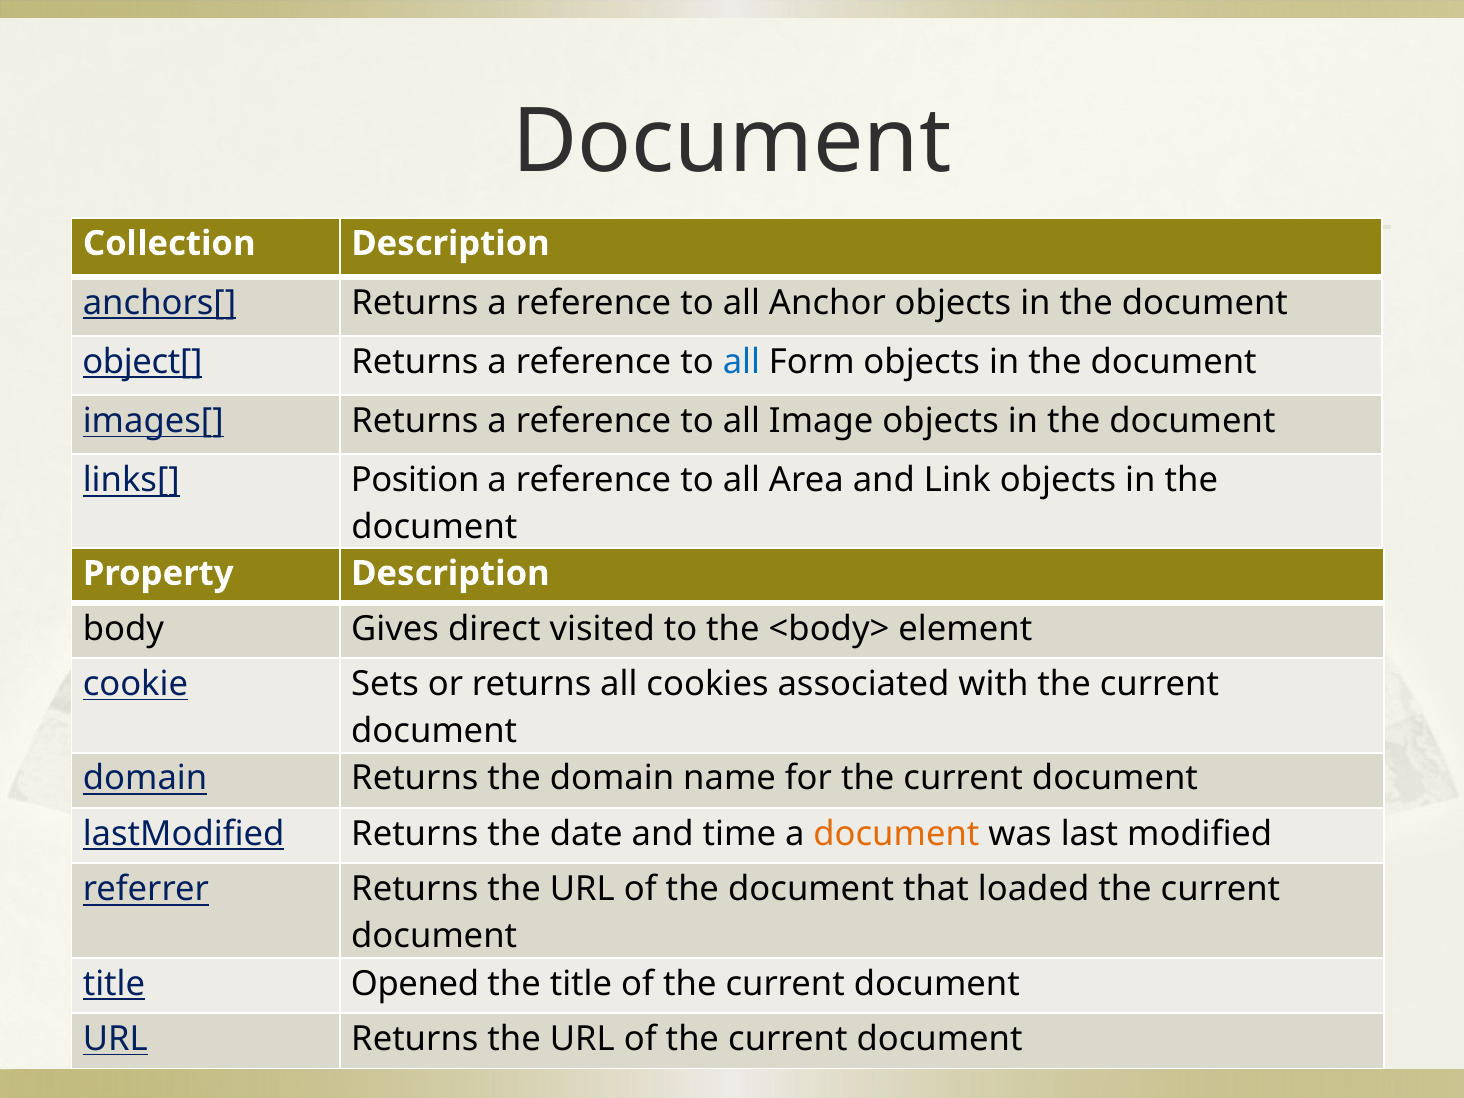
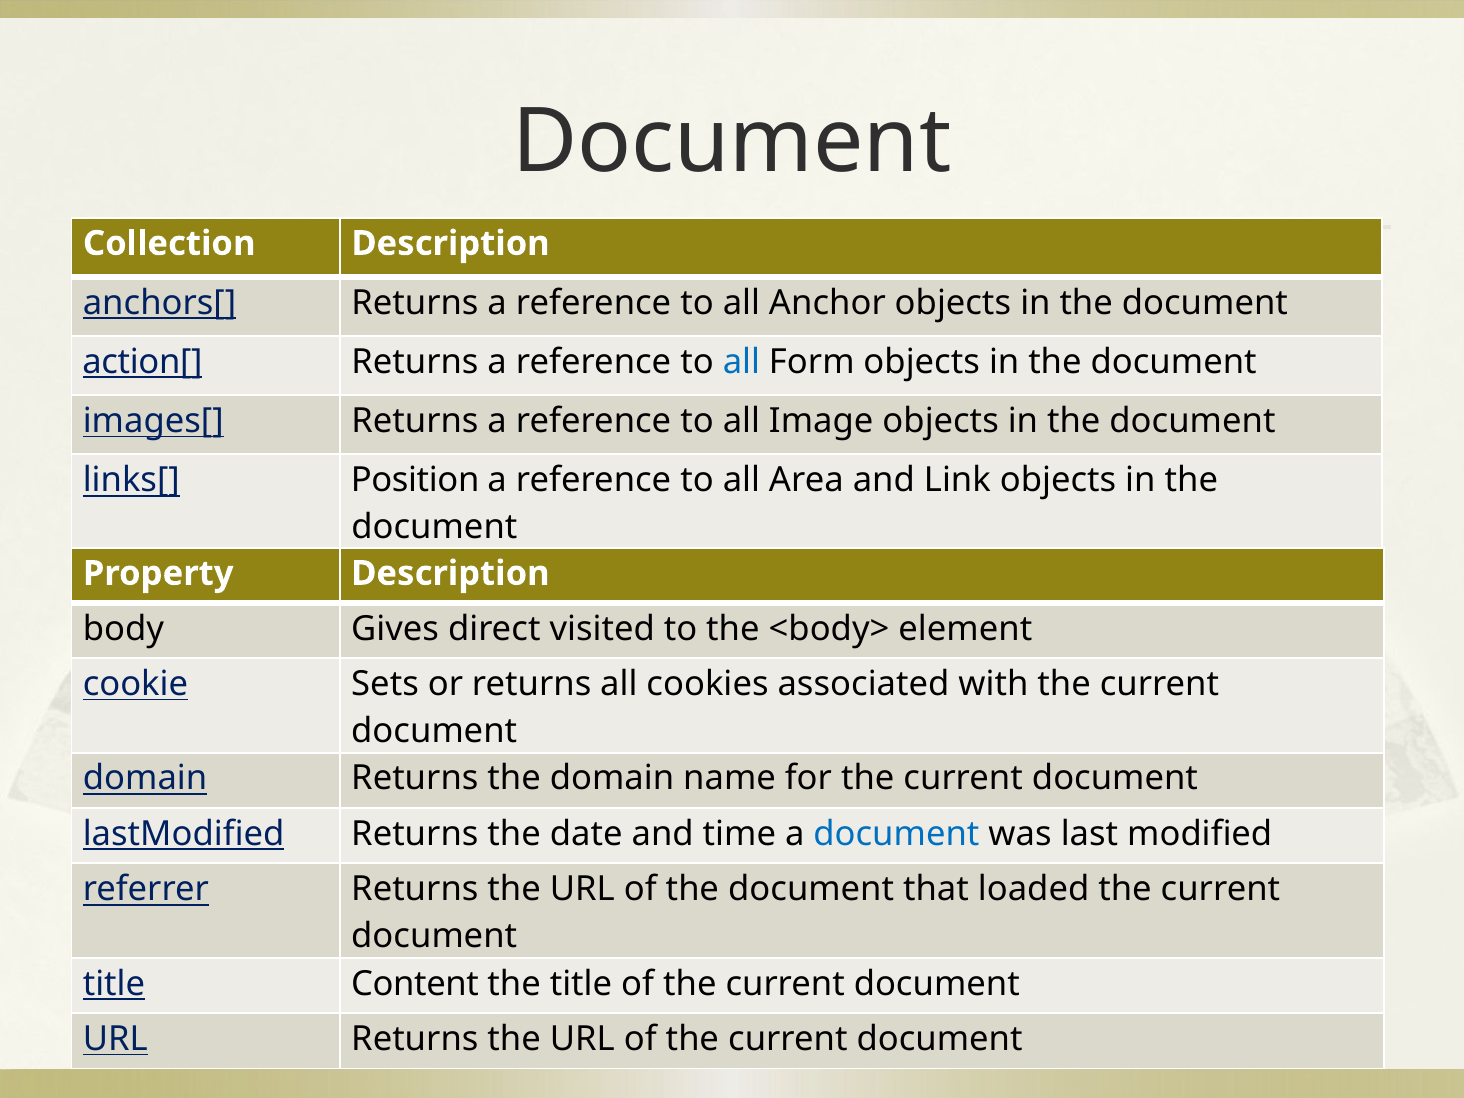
object[: object[ -> action[ (142, 362)
document colour: orange -> blue (896, 834)
Opened: Opened -> Content (415, 984)
